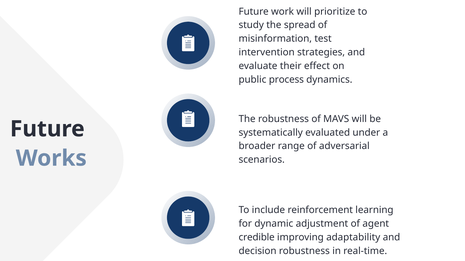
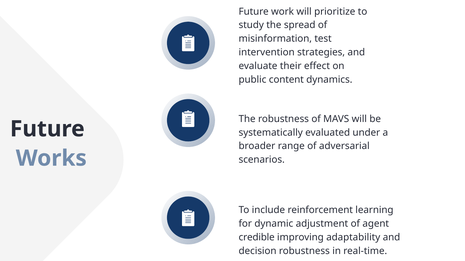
process: process -> content (286, 80)
